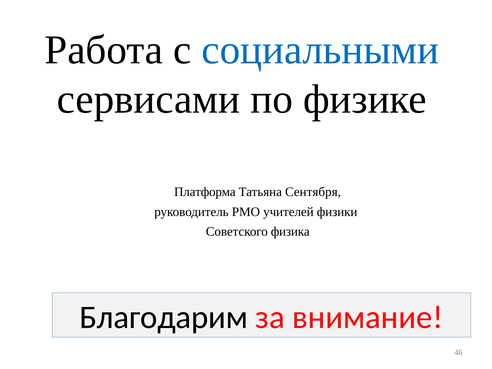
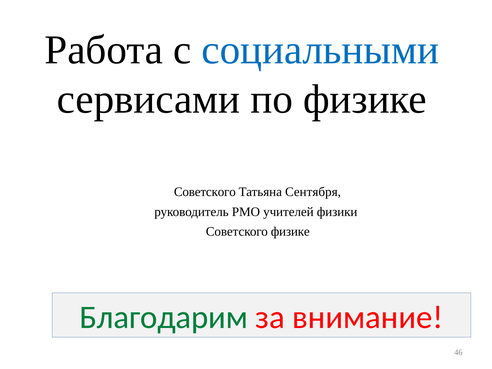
Платформа: Платформа -> Советского (205, 192)
Советского физика: физика -> физике (290, 232)
Благодарим colour: black -> green (164, 317)
